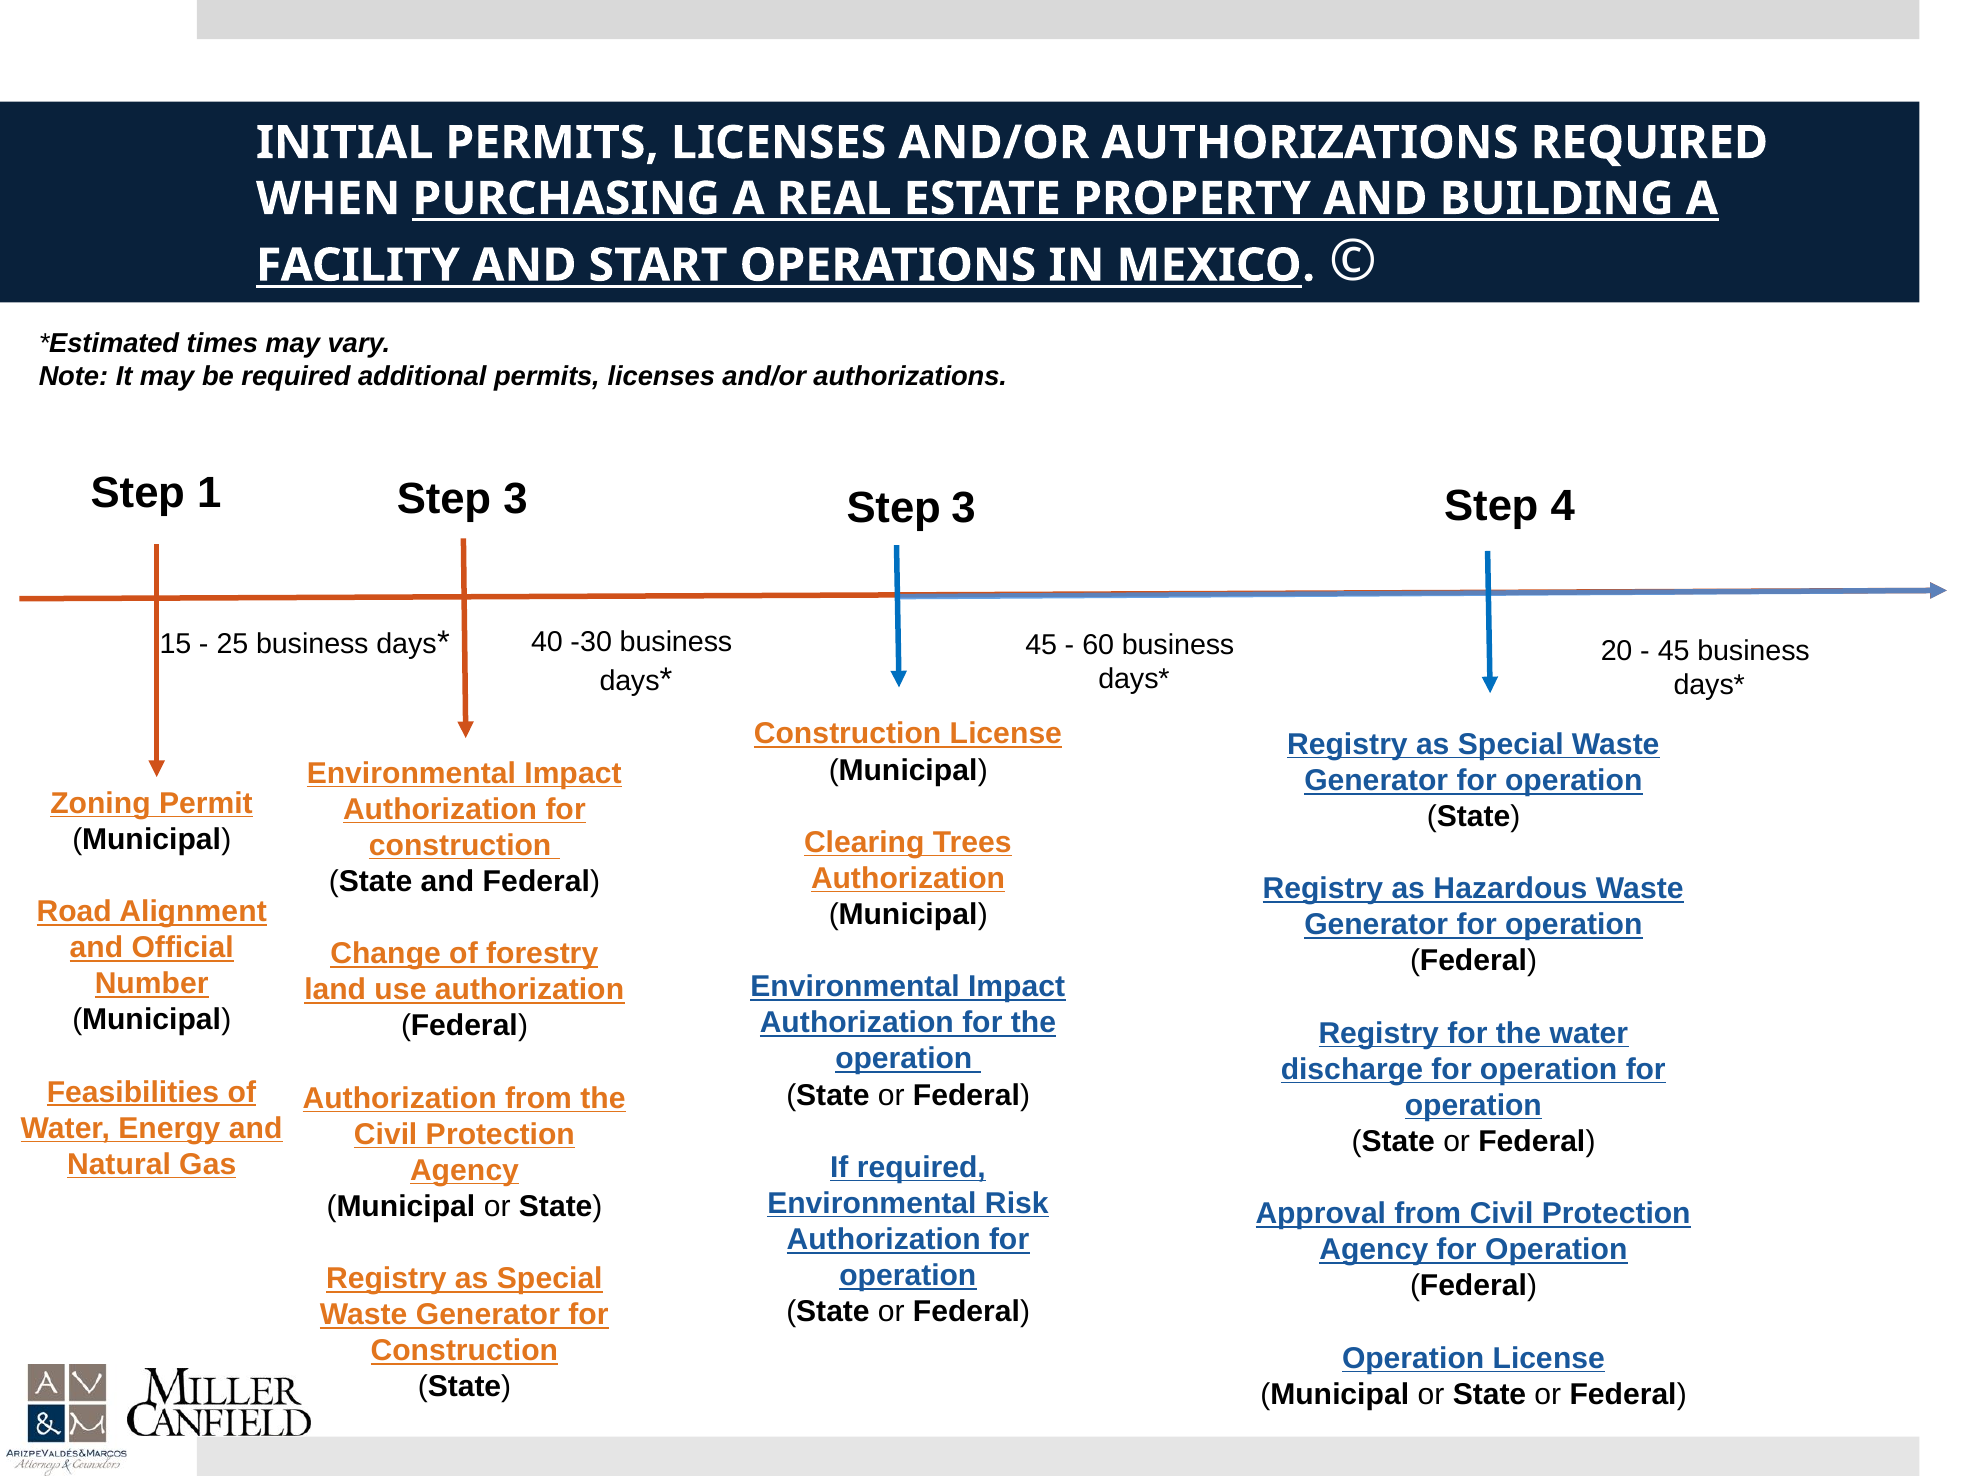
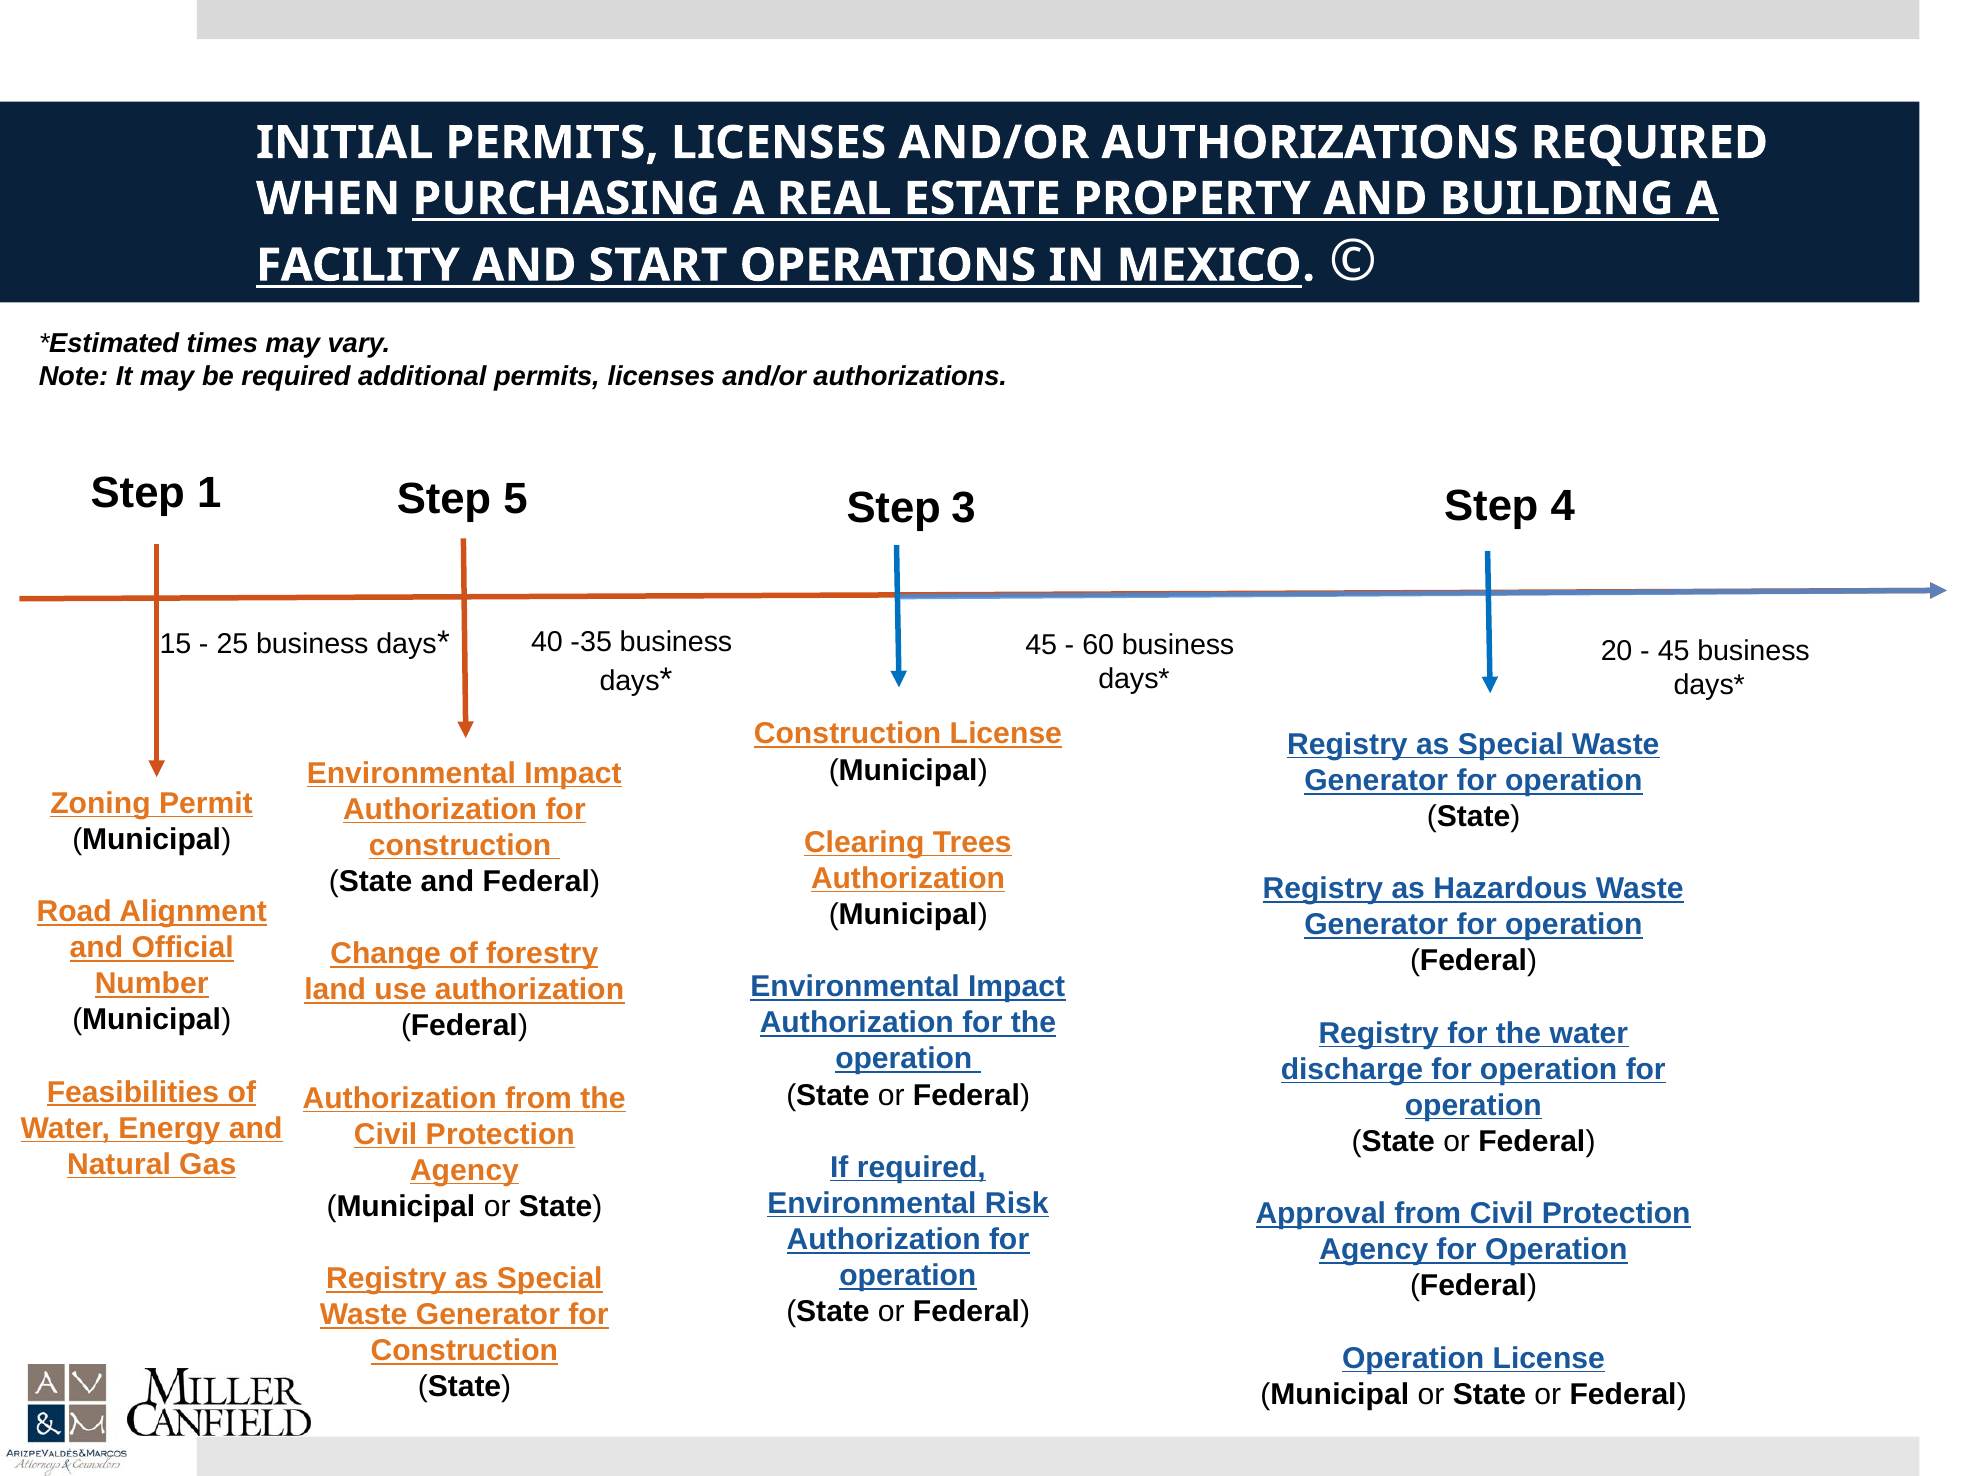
3: 3 -> 5 (516, 499)
-30: -30 -> -35 (591, 643)
